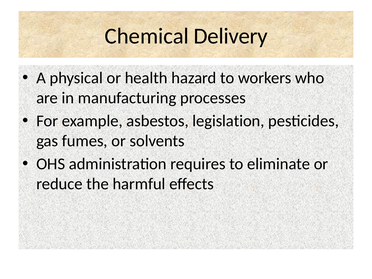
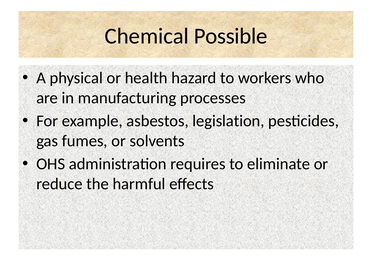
Delivery: Delivery -> Possible (231, 36)
